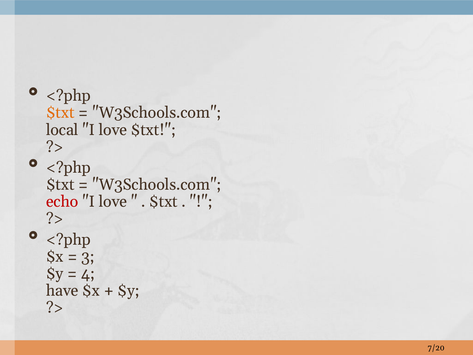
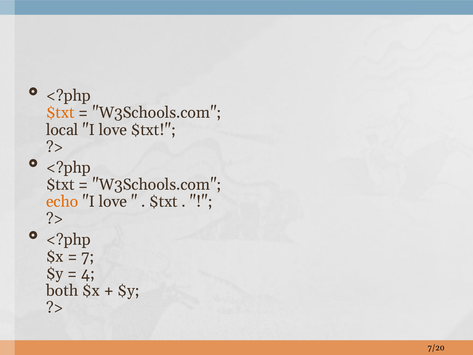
echo colour: red -> orange (62, 202)
3: 3 -> 7 (88, 256)
have: have -> both (62, 290)
